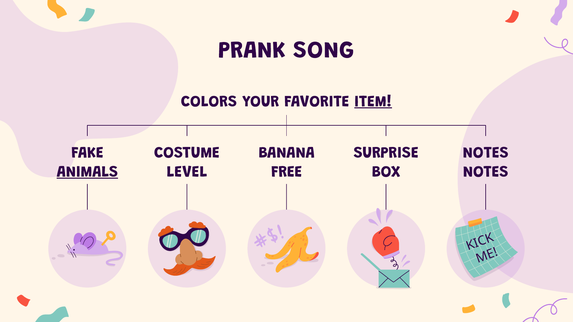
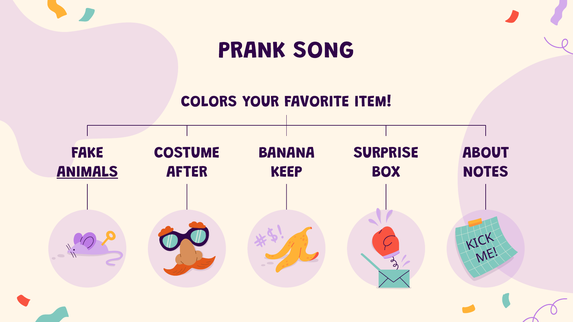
ITEM underline: present -> none (373, 101)
NOTES: NOTES -> ABOUT (486, 152)
LEVEL: LEVEL -> AFTER (187, 172)
FREE: FREE -> KEEP (287, 172)
